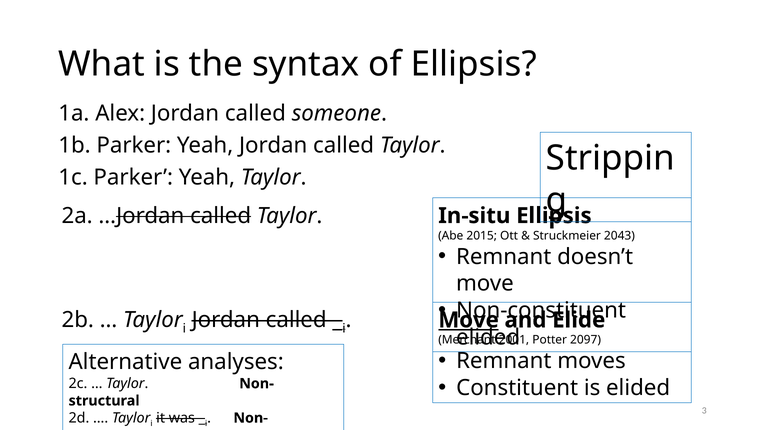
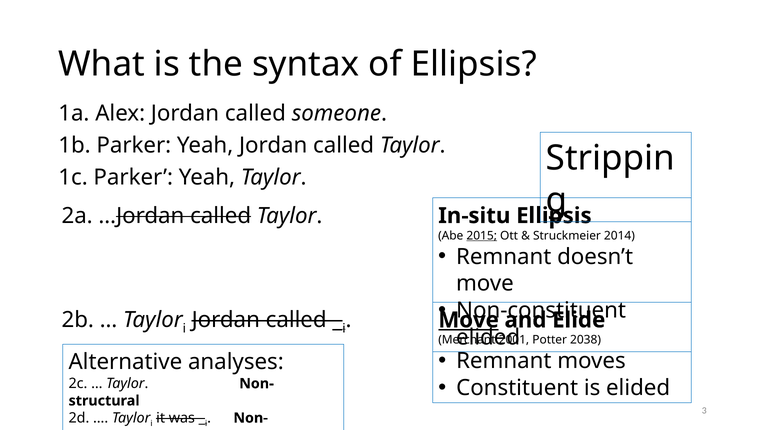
2015 underline: none -> present (482, 236)
2043: 2043 -> 2014 (619, 236)
2097: 2097 -> 2038 (586, 340)
